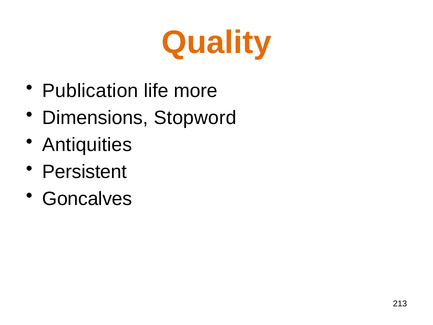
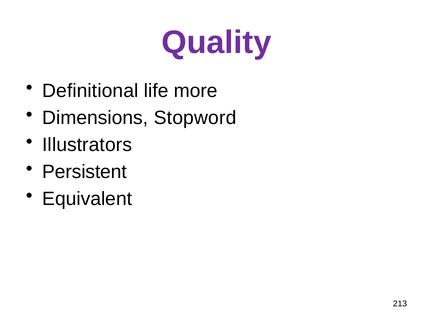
Quality colour: orange -> purple (216, 42)
Publication: Publication -> Definitional (90, 91)
Antiquities: Antiquities -> Illustrators (87, 145)
Goncalves: Goncalves -> Equivalent (87, 199)
